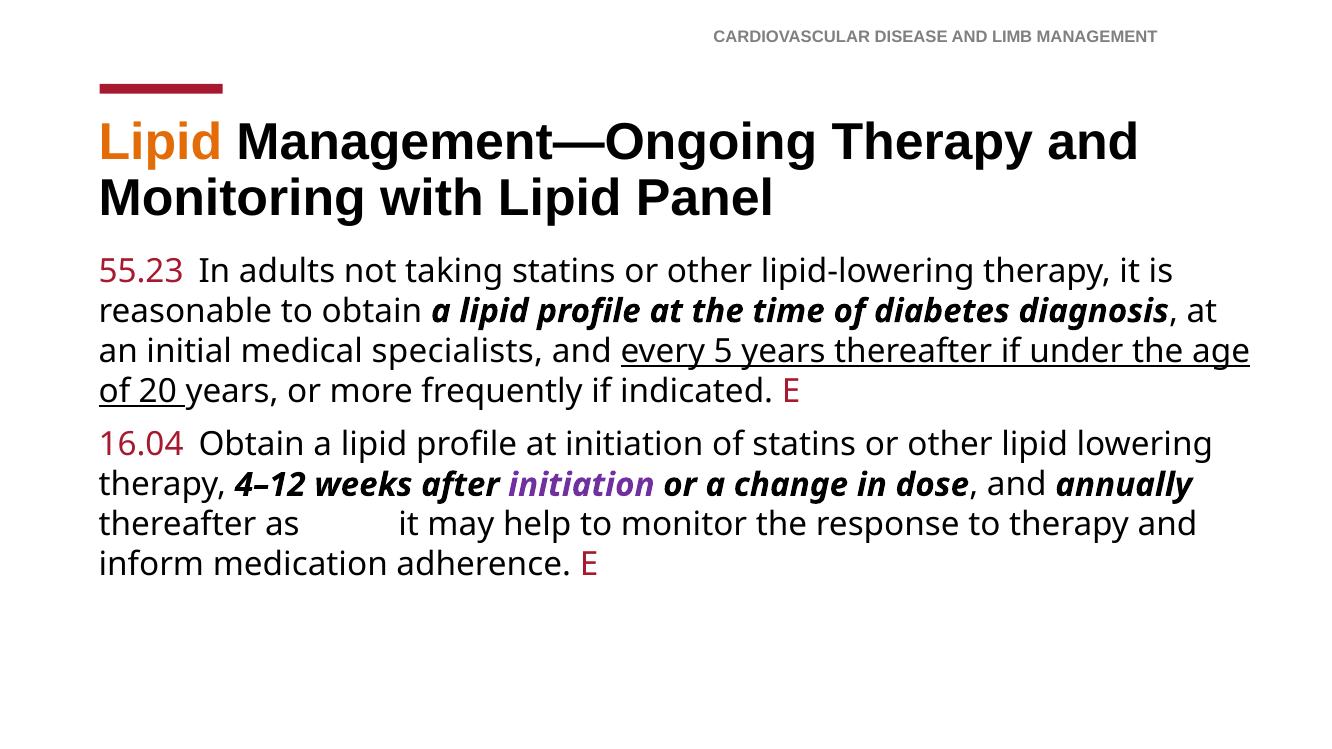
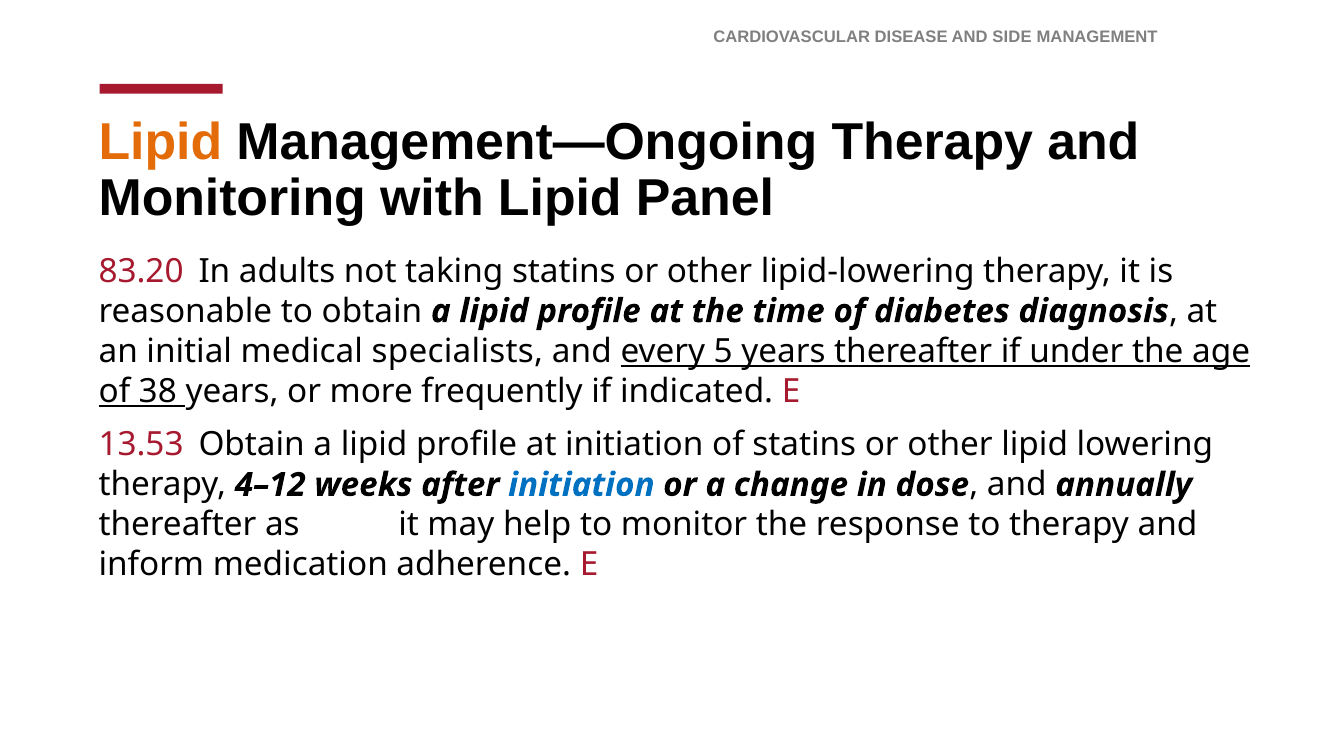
LIMB: LIMB -> SIDE (1012, 37)
55.23: 55.23 -> 83.20 (141, 271)
20: 20 -> 38 (158, 391)
16.04: 16.04 -> 13.53 (141, 445)
initiation colour: purple -> blue (581, 485)
